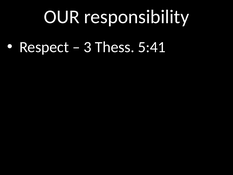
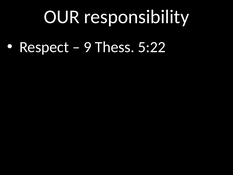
3: 3 -> 9 (88, 47)
5:41: 5:41 -> 5:22 (152, 47)
